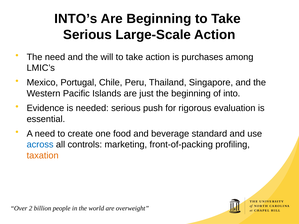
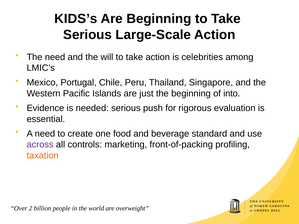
INTO’s: INTO’s -> KIDS’s (76, 19)
purchases: purchases -> celebrities (202, 57)
across colour: blue -> purple (40, 145)
